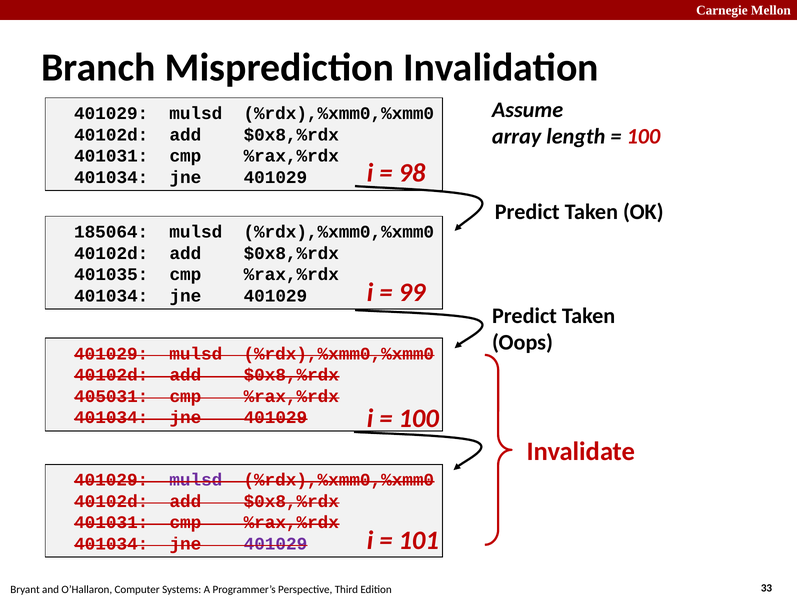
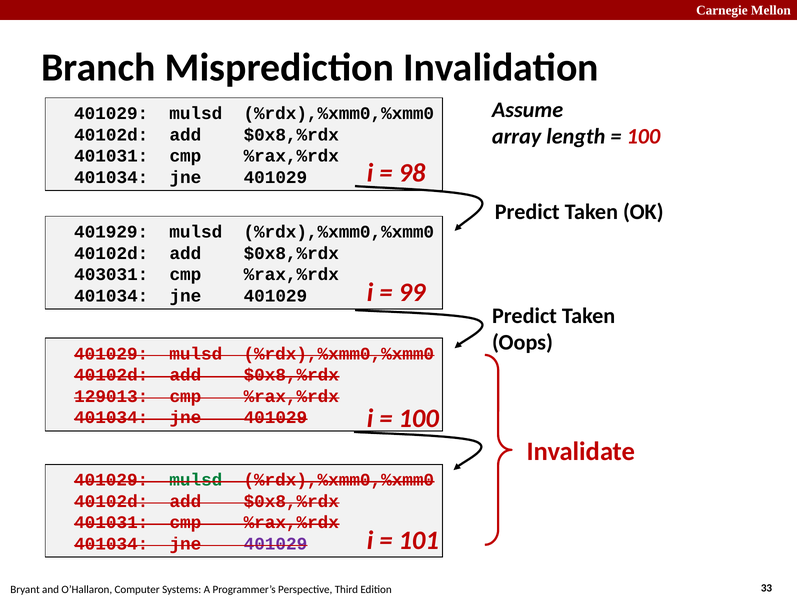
185064: 185064 -> 401929 (111, 232)
401035: 401035 -> 403031 (111, 274)
405031: 405031 -> 129013 (111, 396)
mulsd colour: purple -> green (196, 480)
